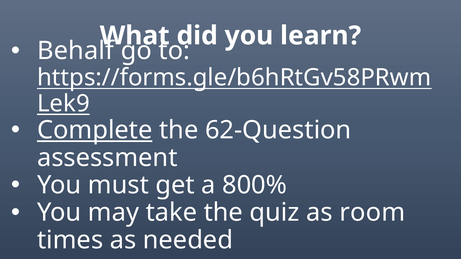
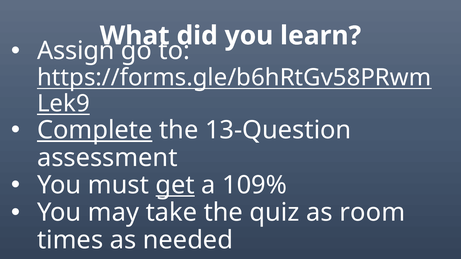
Behalf: Behalf -> Assign (76, 51)
62-Question: 62-Question -> 13-Question (278, 130)
get underline: none -> present (175, 185)
800%: 800% -> 109% (255, 185)
